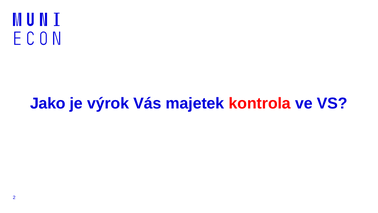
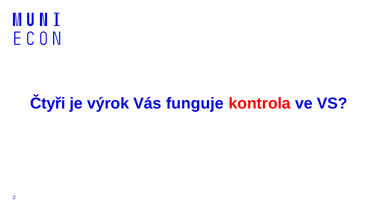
Jako: Jako -> Čtyři (48, 103)
majetek: majetek -> funguje (195, 103)
